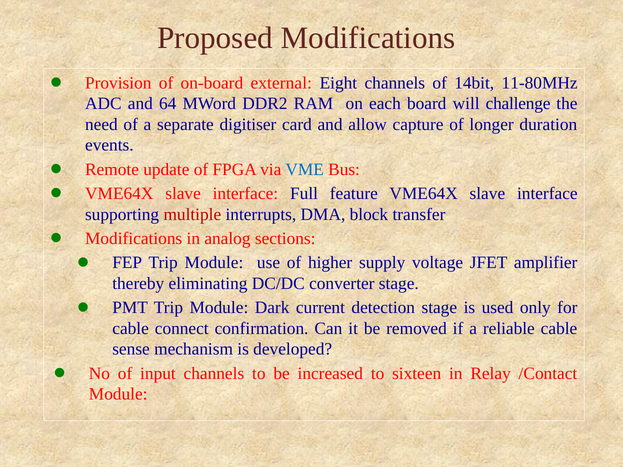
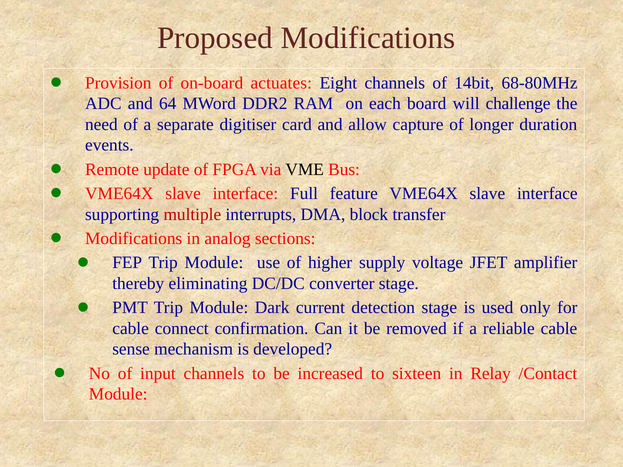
external: external -> actuates (281, 83)
11-80MHz: 11-80MHz -> 68-80MHz (540, 83)
VME colour: blue -> black (305, 169)
